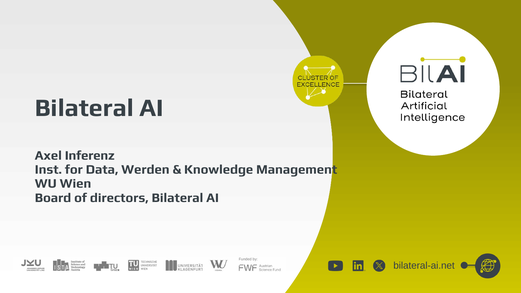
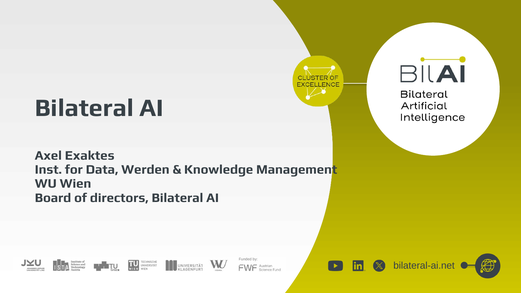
Inferenz: Inferenz -> Exaktes (90, 156)
